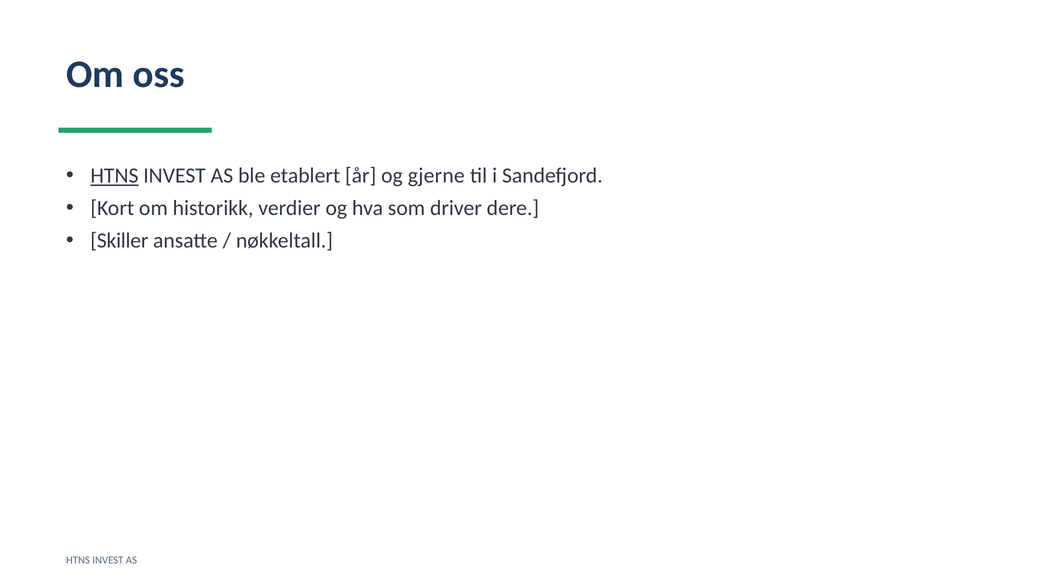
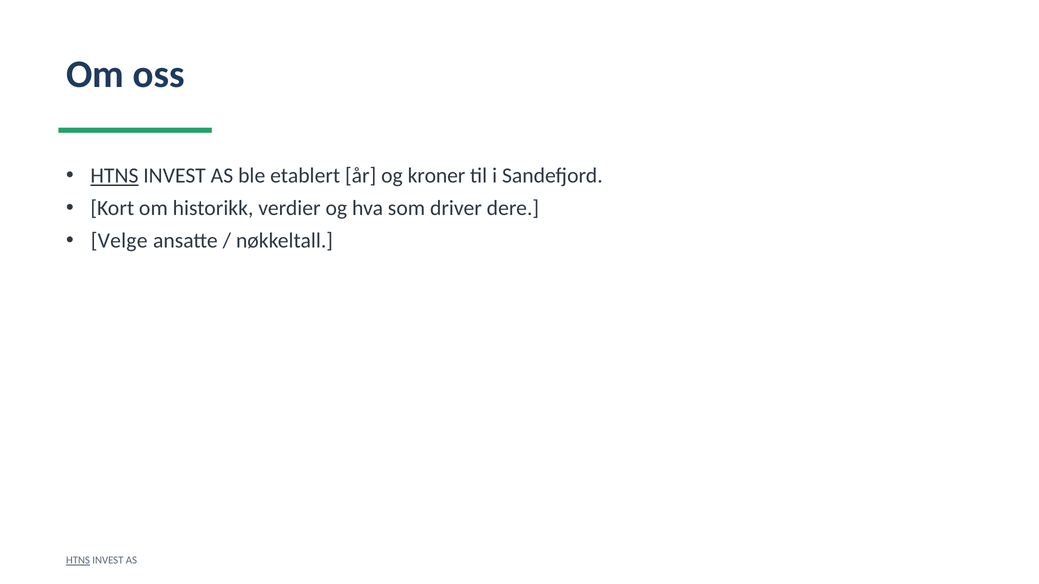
gjerne: gjerne -> kroner (436, 176)
Skiller: Skiller -> Velge (119, 241)
HTNS underline: none -> present (78, 561)
